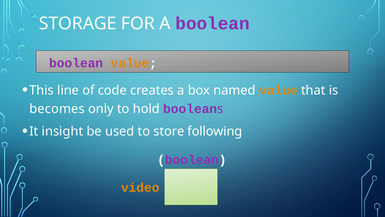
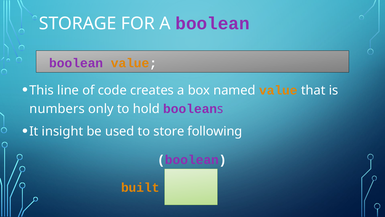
becomes: becomes -> numbers (57, 109)
video: video -> built (140, 187)
